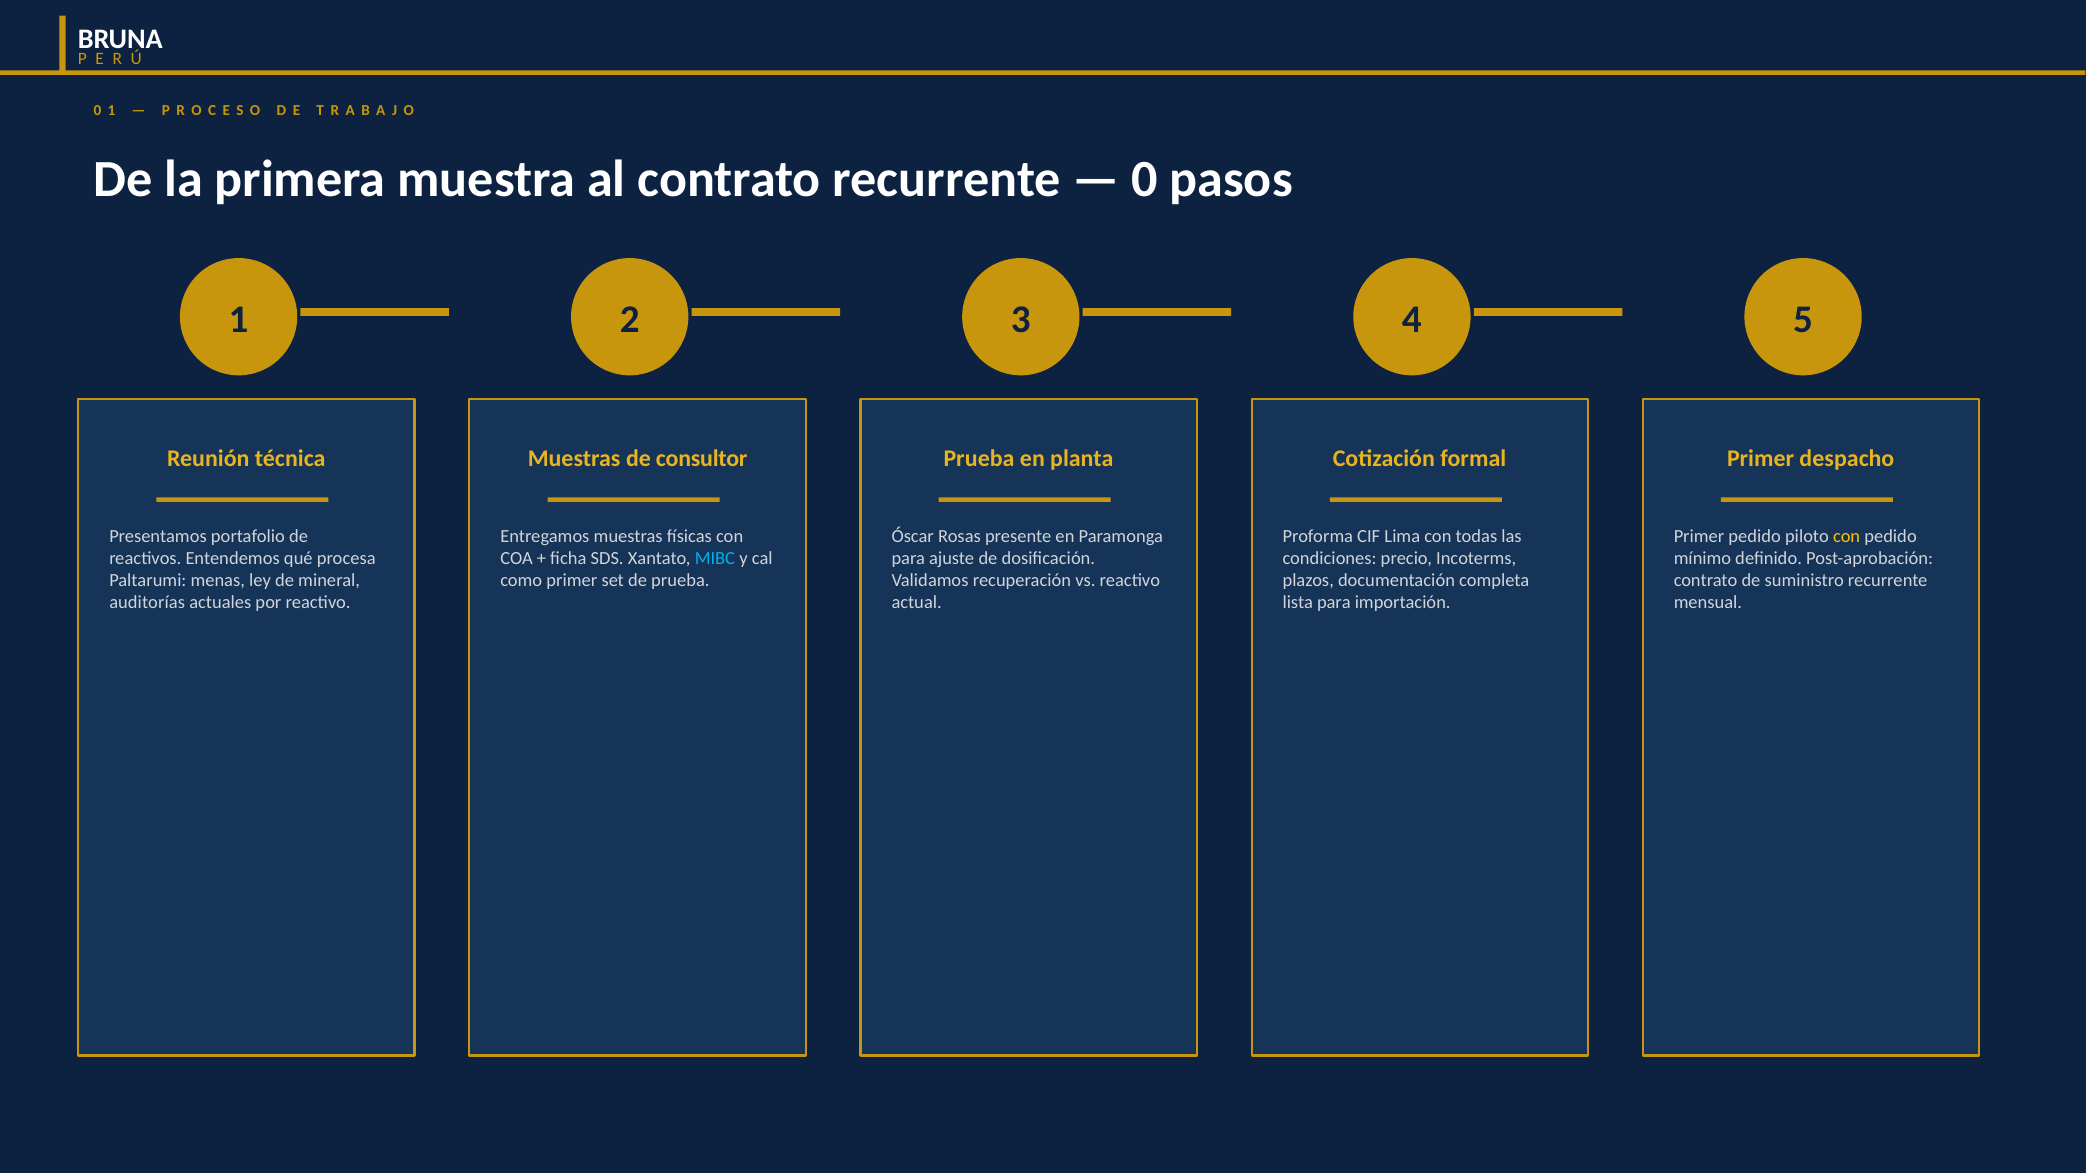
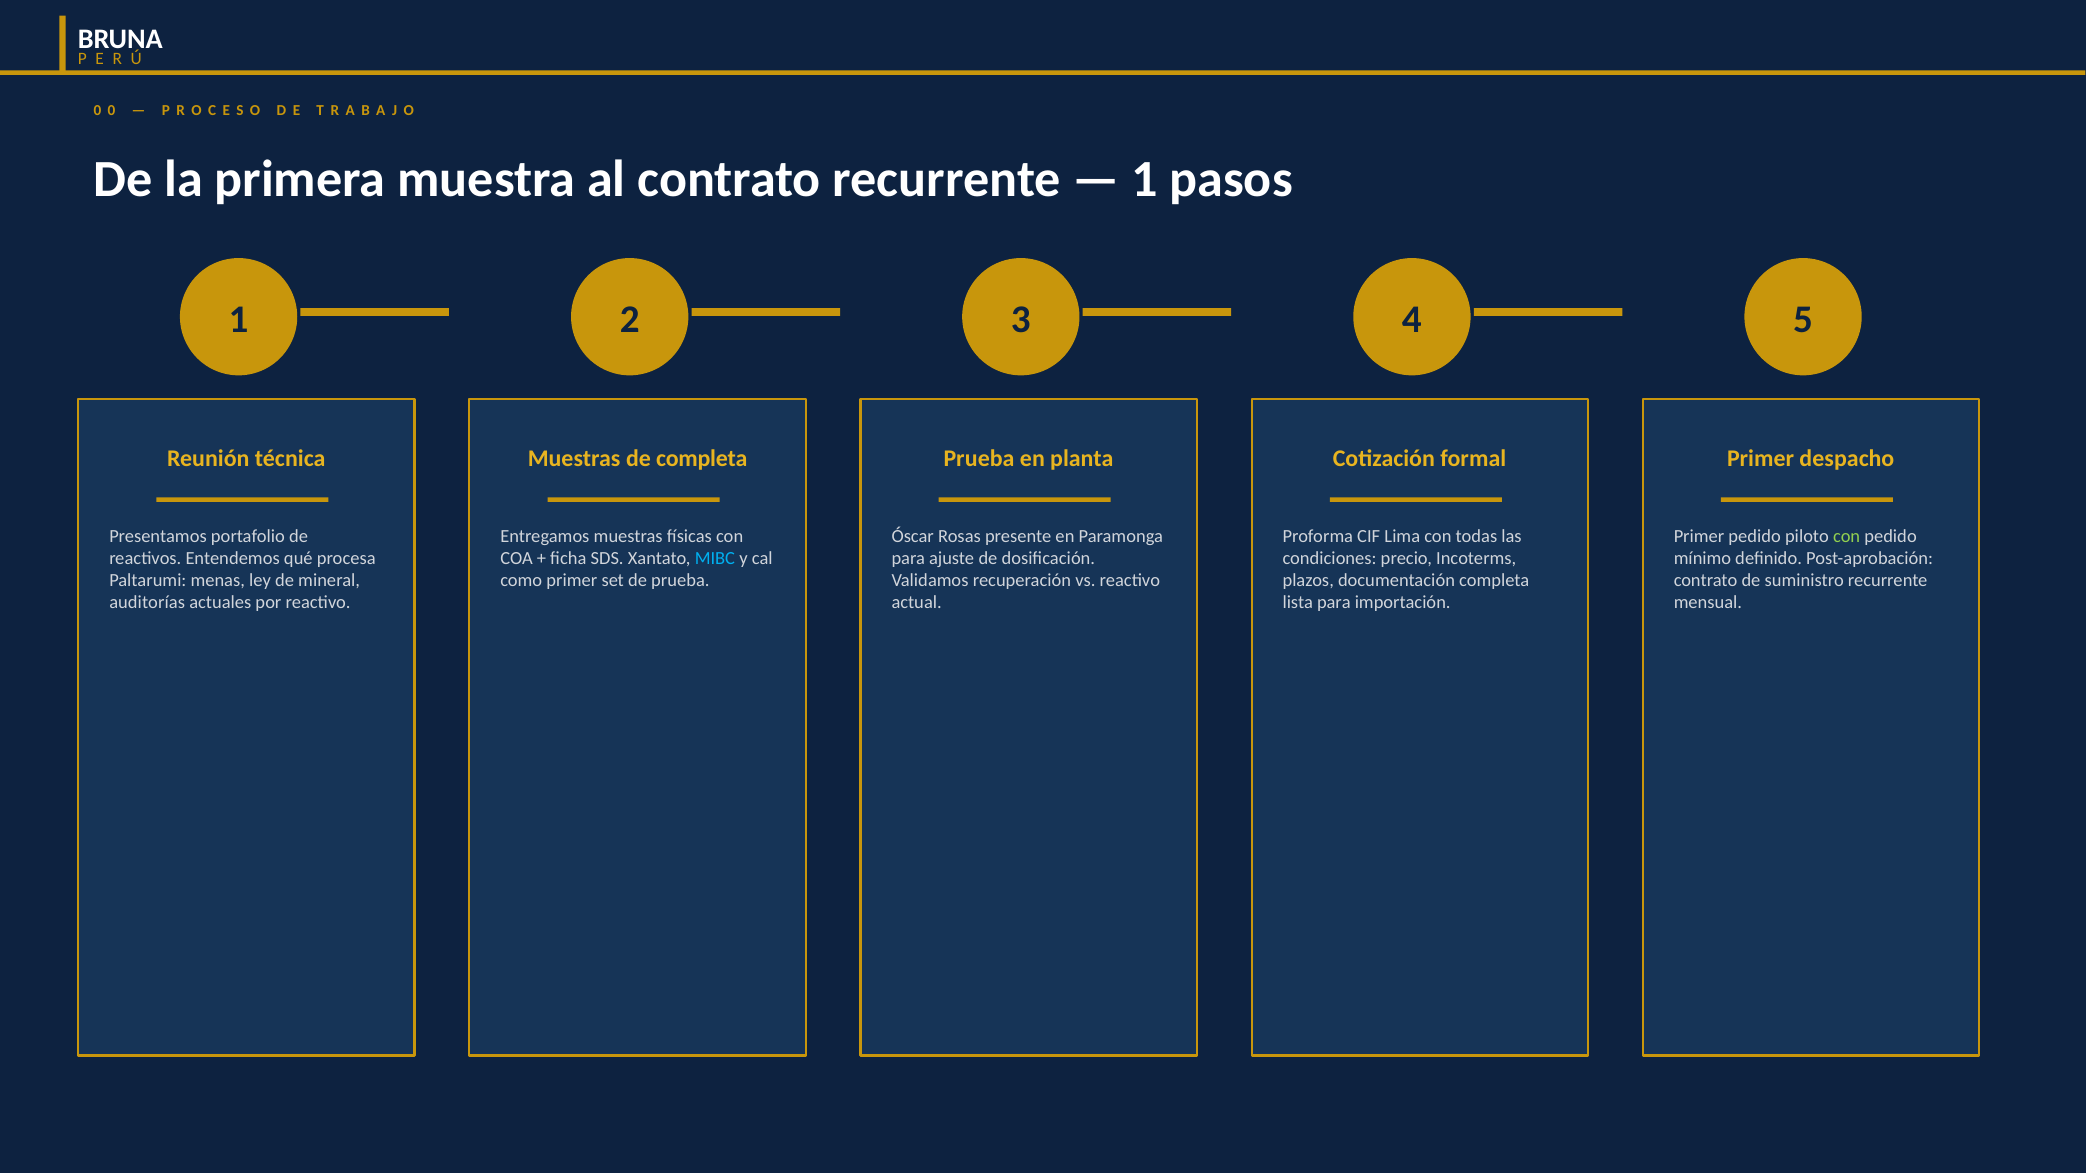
1: 1 -> 0 (111, 111)
0: 0 -> 1 (1145, 180)
de consultor: consultor -> completa (702, 459)
con colour: yellow -> light green (1847, 536)
